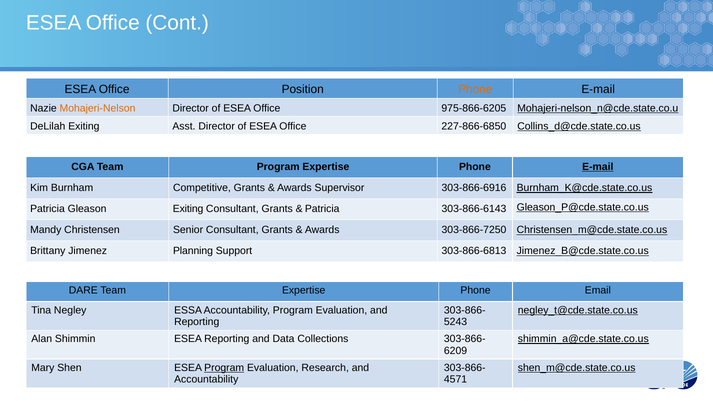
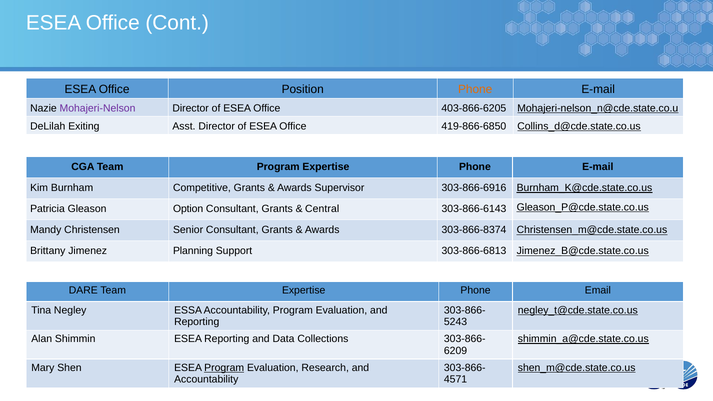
Mohajeri-Nelson colour: orange -> purple (97, 108)
975-866-6205: 975-866-6205 -> 403-866-6205 (474, 108)
227-866-6850: 227-866-6850 -> 419-866-6850 (474, 126)
E-mail underline: present -> none (598, 167)
Gleason Exiting: Exiting -> Option (188, 209)
Patricia: Patricia -> Central (322, 209)
303-866-7250: 303-866-7250 -> 303-866-8374 (474, 230)
